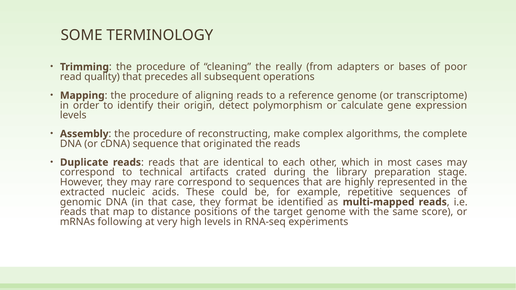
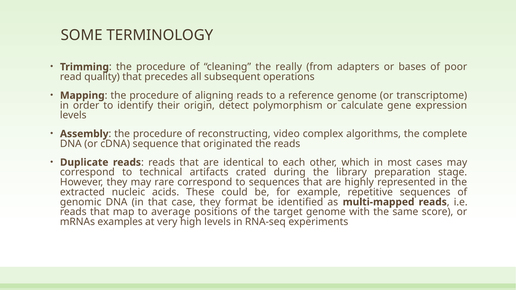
make: make -> video (287, 134)
distance: distance -> average (171, 212)
following: following -> examples (120, 222)
